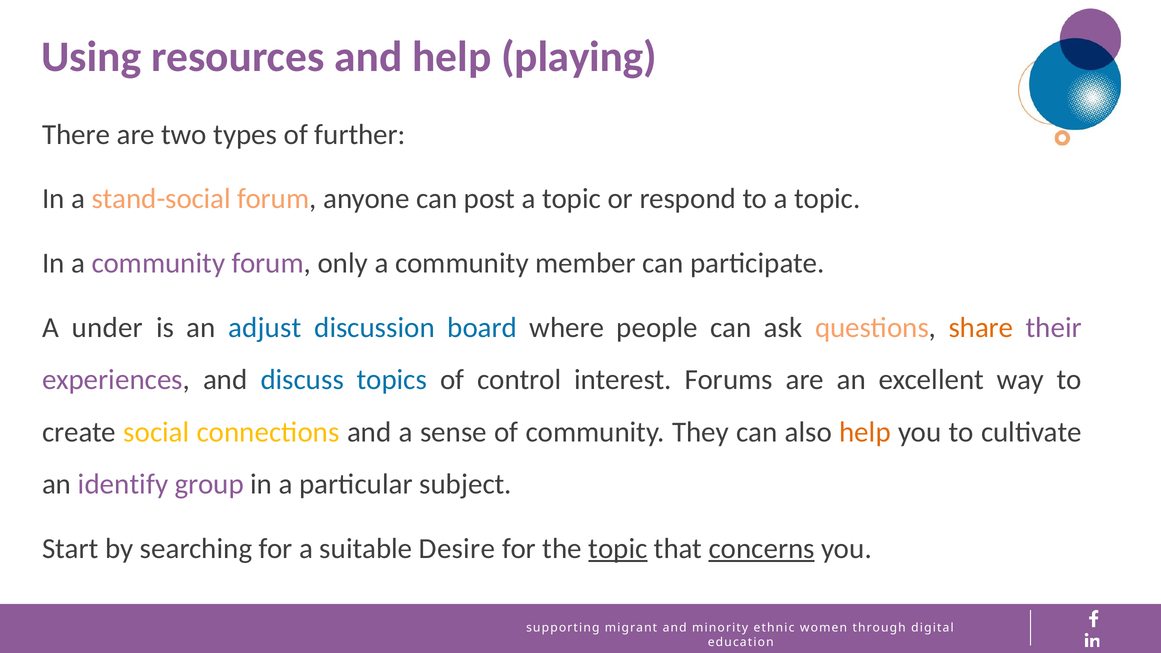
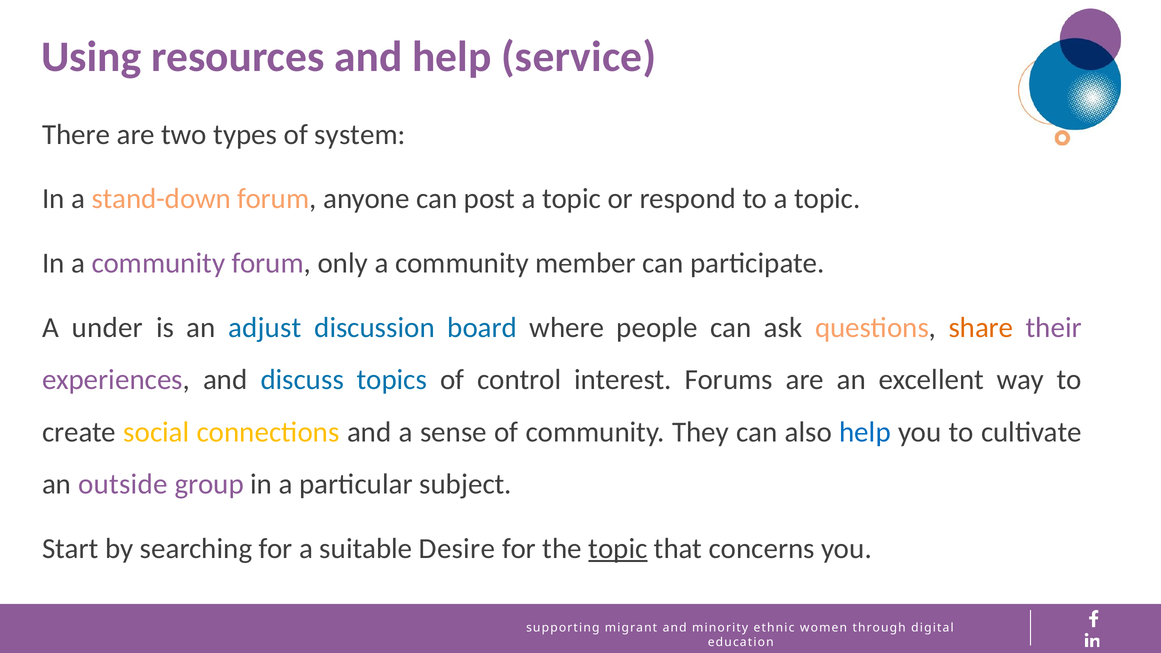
playing: playing -> service (579, 57)
further: further -> system (360, 135)
stand-social: stand-social -> stand-down (161, 199)
help colour: orange -> blue (865, 432)
identify: identify -> outside (123, 484)
concerns underline: present -> none (762, 549)
